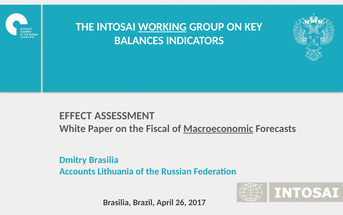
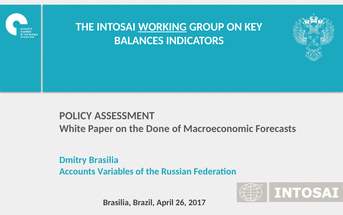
EFFECT: EFFECT -> POLICY (76, 115)
Fiscal: Fiscal -> Done (158, 128)
Macroeconomic underline: present -> none (218, 128)
Lithuania: Lithuania -> Variables (116, 171)
